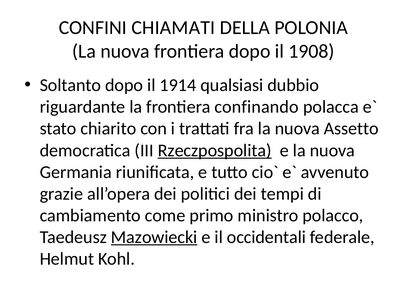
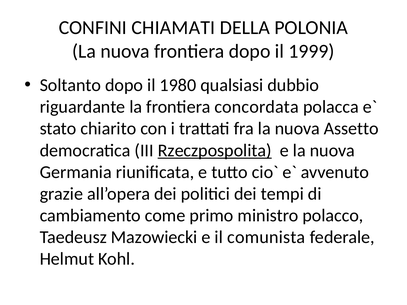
1908: 1908 -> 1999 (312, 51)
1914: 1914 -> 1980 (178, 85)
confinando: confinando -> concordata (257, 107)
Mazowiecki underline: present -> none (154, 237)
occidentali: occidentali -> comunista (266, 237)
